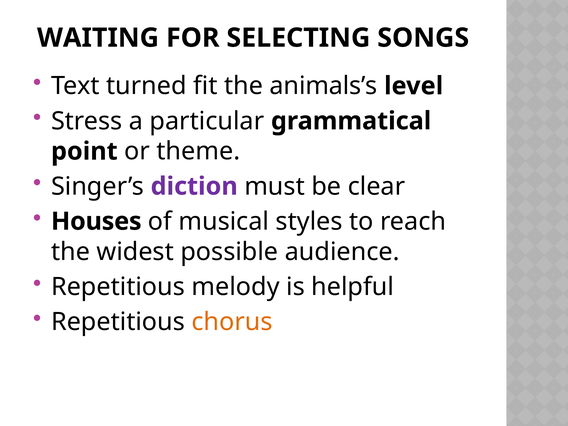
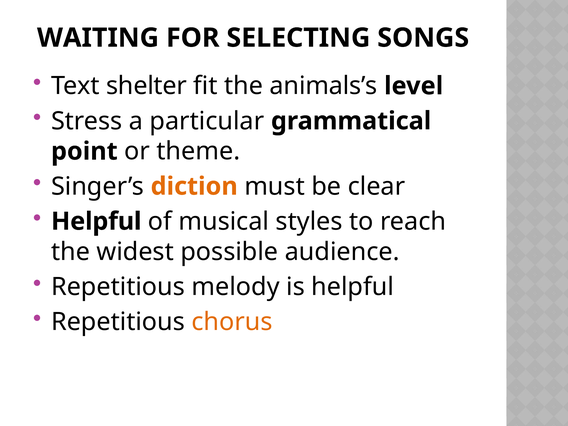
turned: turned -> shelter (147, 86)
diction colour: purple -> orange (194, 186)
Houses: Houses -> Helpful (96, 221)
